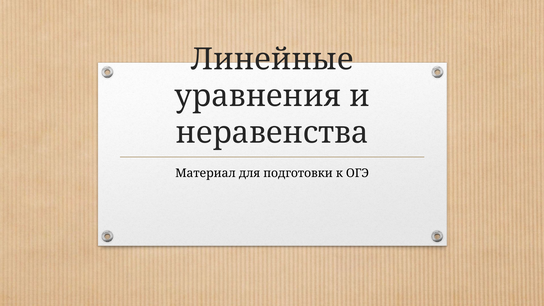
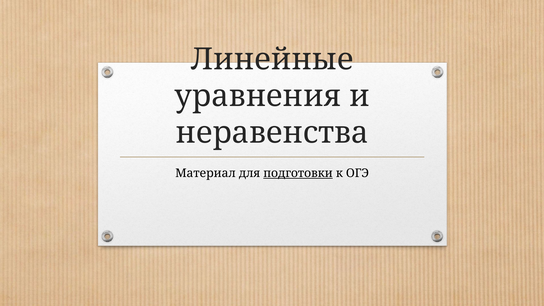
подготовки underline: none -> present (298, 173)
